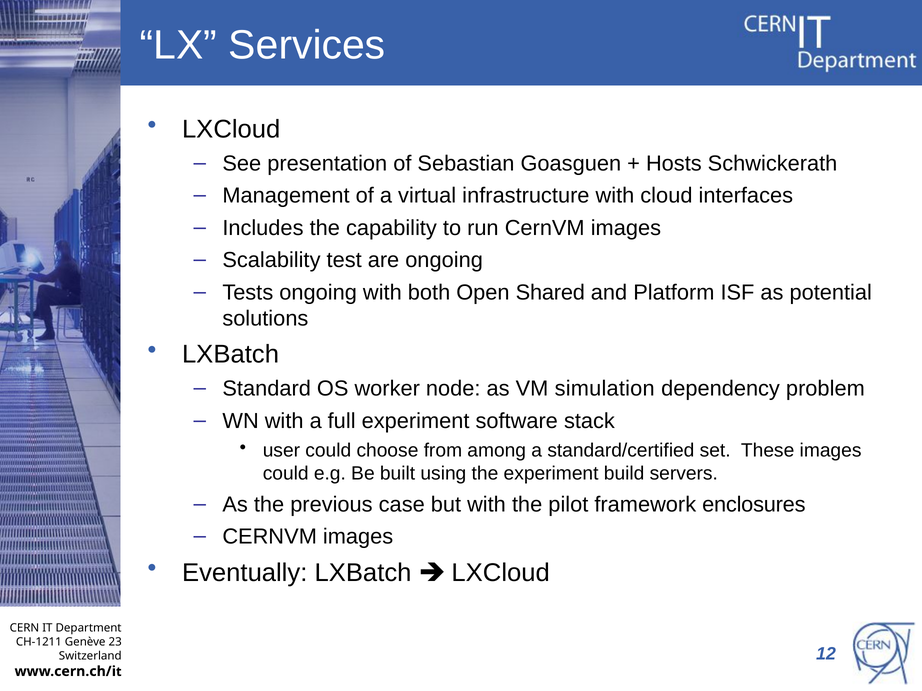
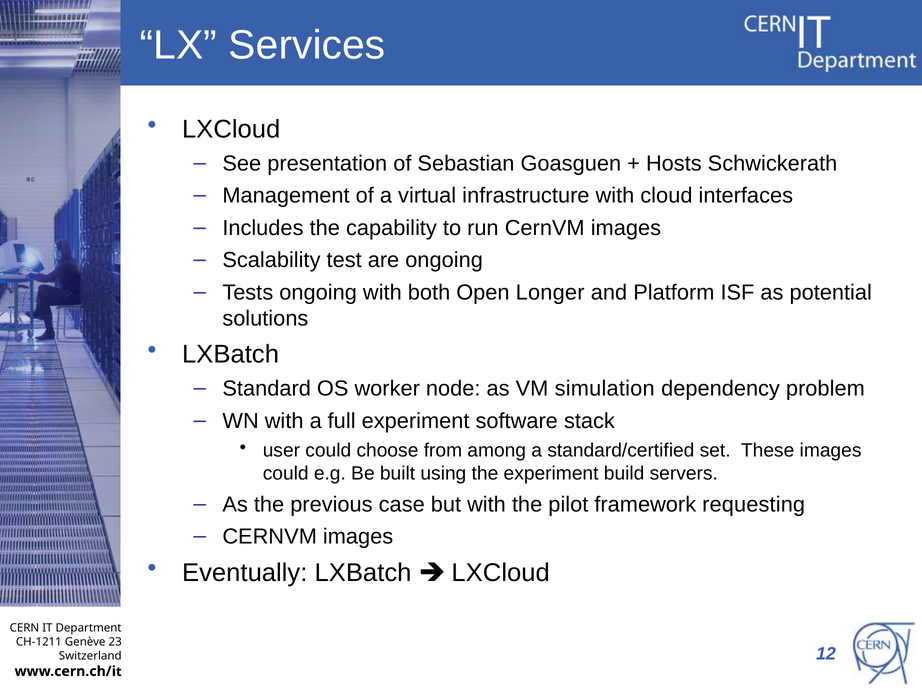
Shared: Shared -> Longer (550, 293)
enclosures: enclosures -> requesting (754, 505)
